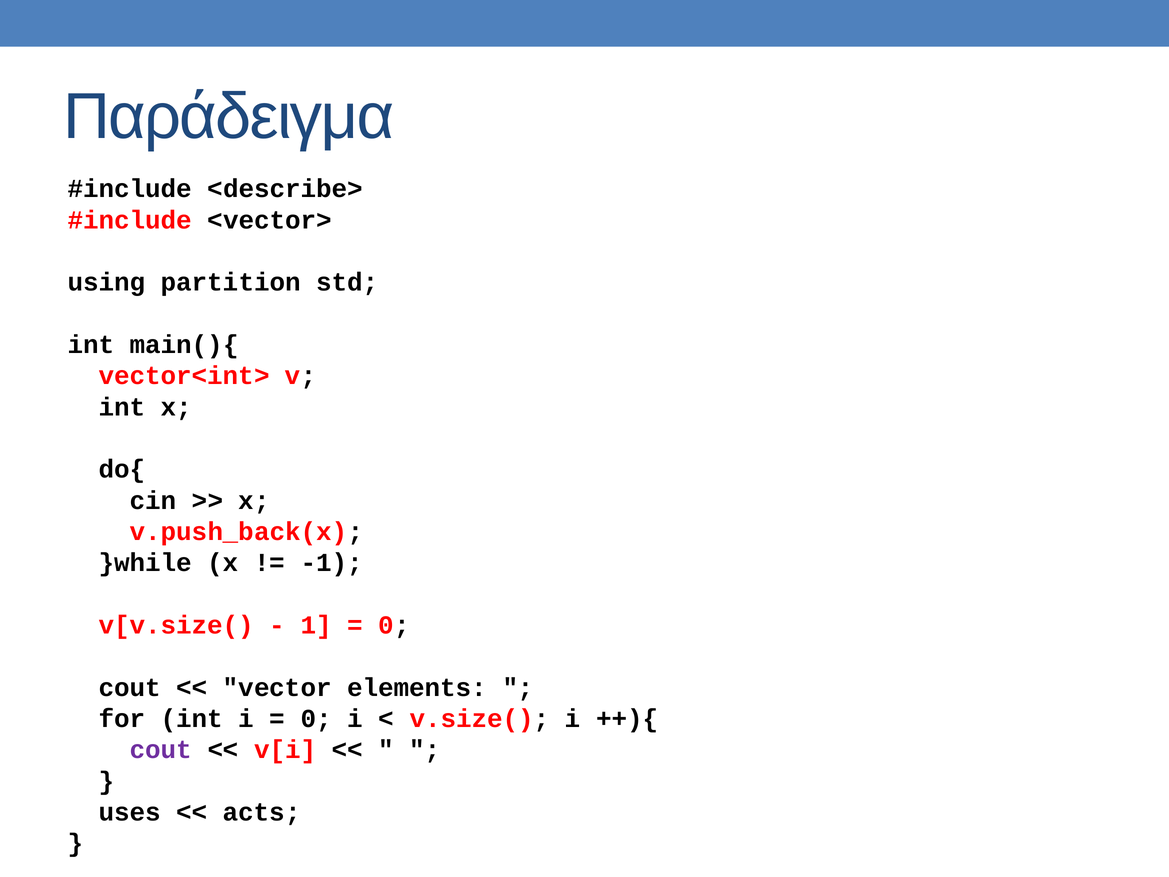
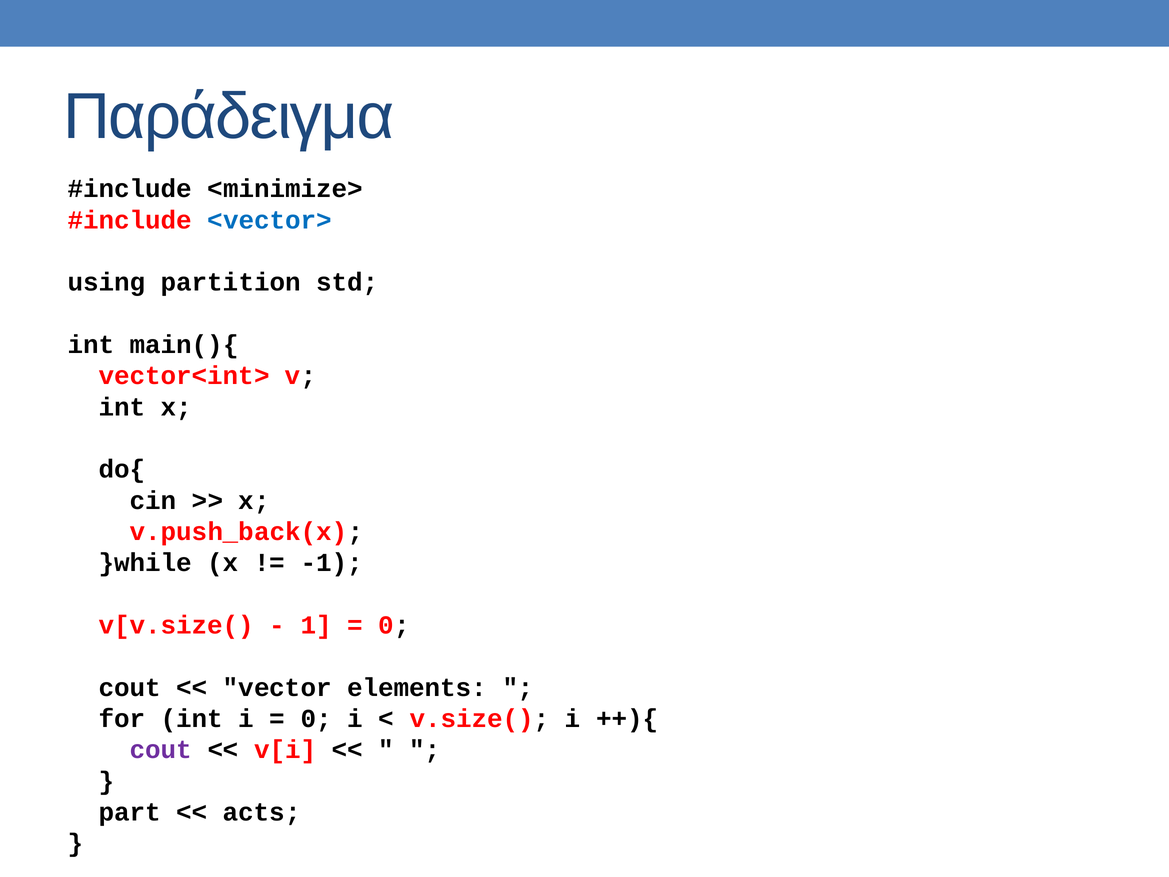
<describe>: <describe> -> <minimize> (285, 189)
<vector> colour: black -> blue (270, 220)
uses: uses -> part (130, 812)
